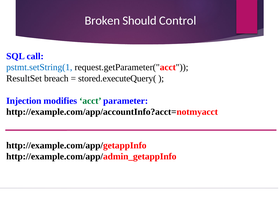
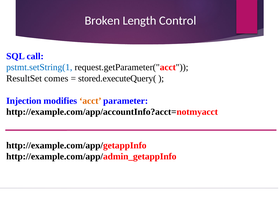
Should: Should -> Length (140, 21)
breach: breach -> comes (56, 79)
acct colour: green -> orange (90, 101)
